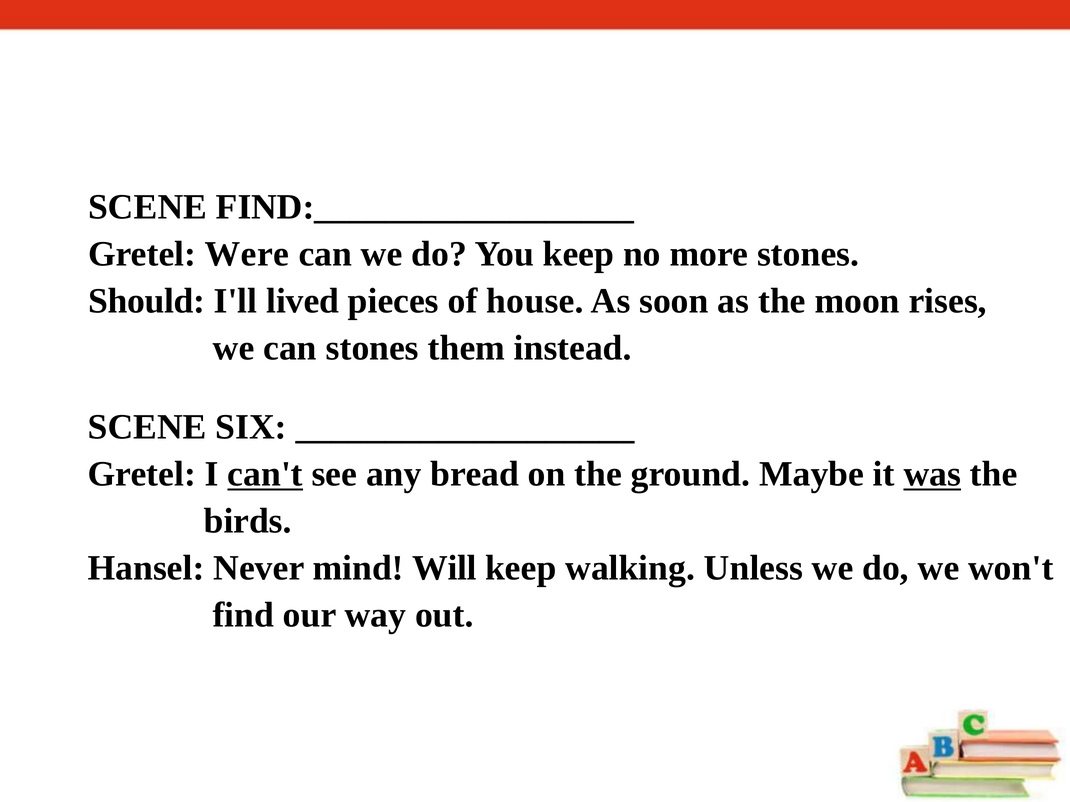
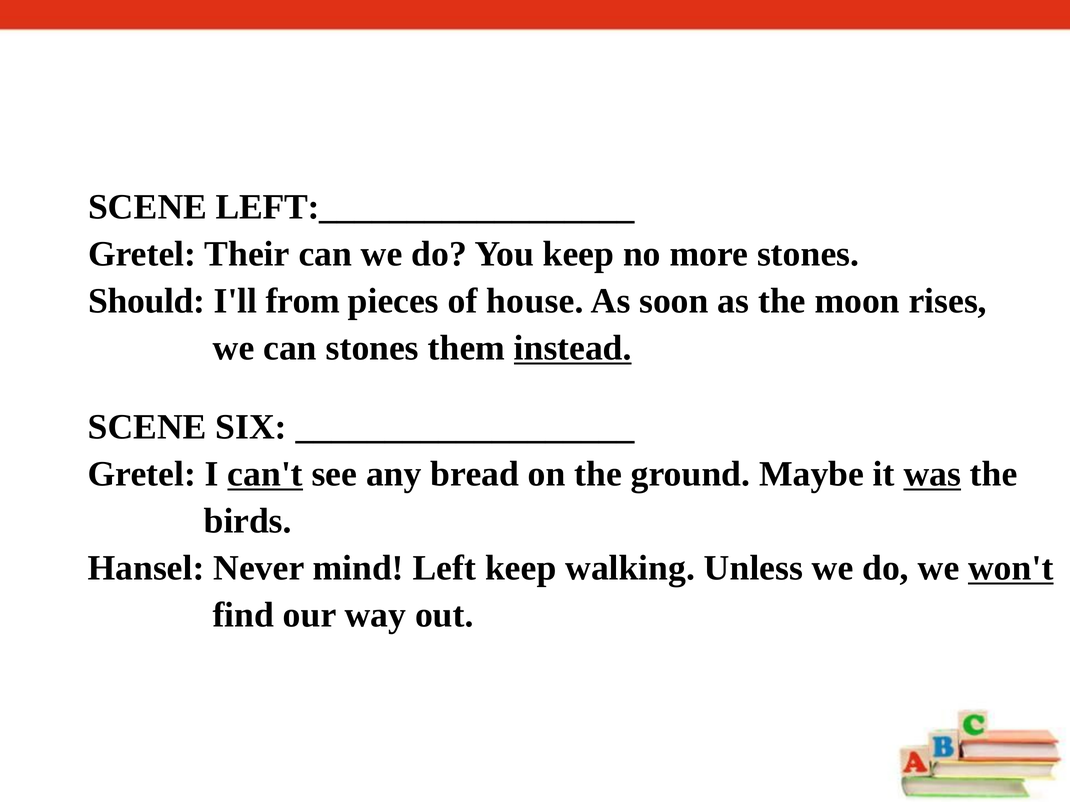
FIND:__________________: FIND:__________________ -> LEFT:__________________ (425, 207)
Were: Were -> Their (247, 254)
lived: lived -> from (303, 301)
instead underline: none -> present (573, 348)
Will: Will -> Left (444, 568)
won't underline: none -> present (1011, 568)
